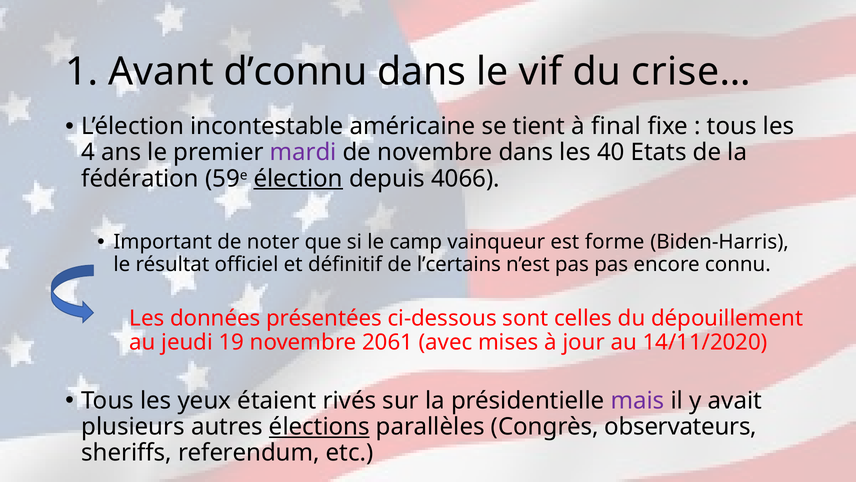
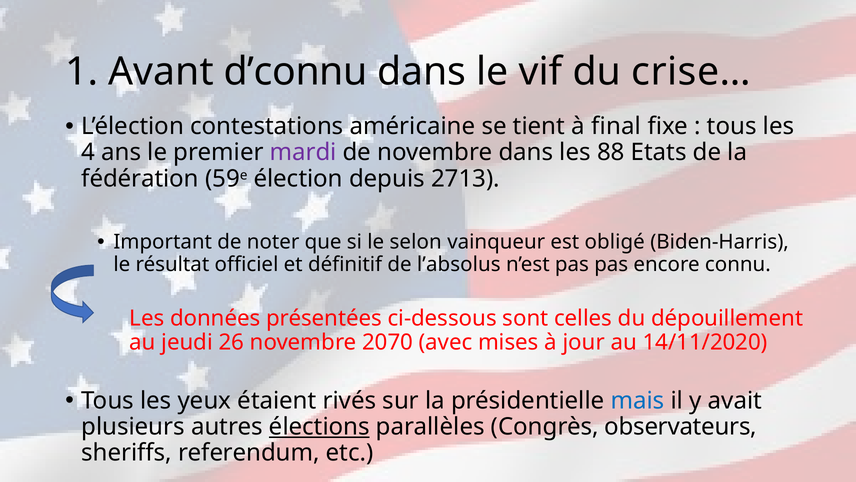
incontestable: incontestable -> contestations (267, 126)
40: 40 -> 88 (611, 152)
élection underline: present -> none (298, 178)
4066: 4066 -> 2713 (466, 178)
camp: camp -> selon (416, 242)
forme: forme -> obligé (615, 242)
l’certains: l’certains -> l’absolus (459, 264)
19: 19 -> 26 (231, 342)
2061: 2061 -> 2070 (388, 342)
mais colour: purple -> blue (638, 400)
